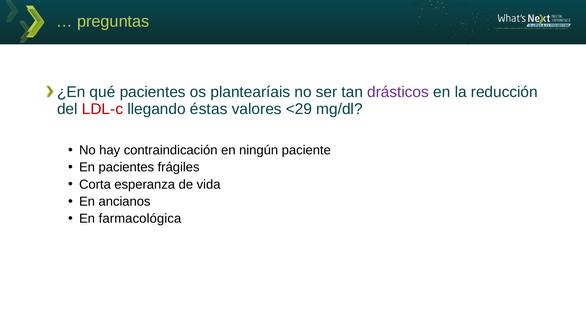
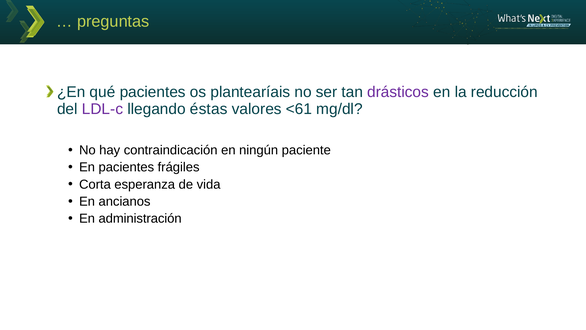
LDL-c colour: red -> purple (102, 109)
<29: <29 -> <61 (299, 109)
farmacológica: farmacológica -> administración (140, 218)
